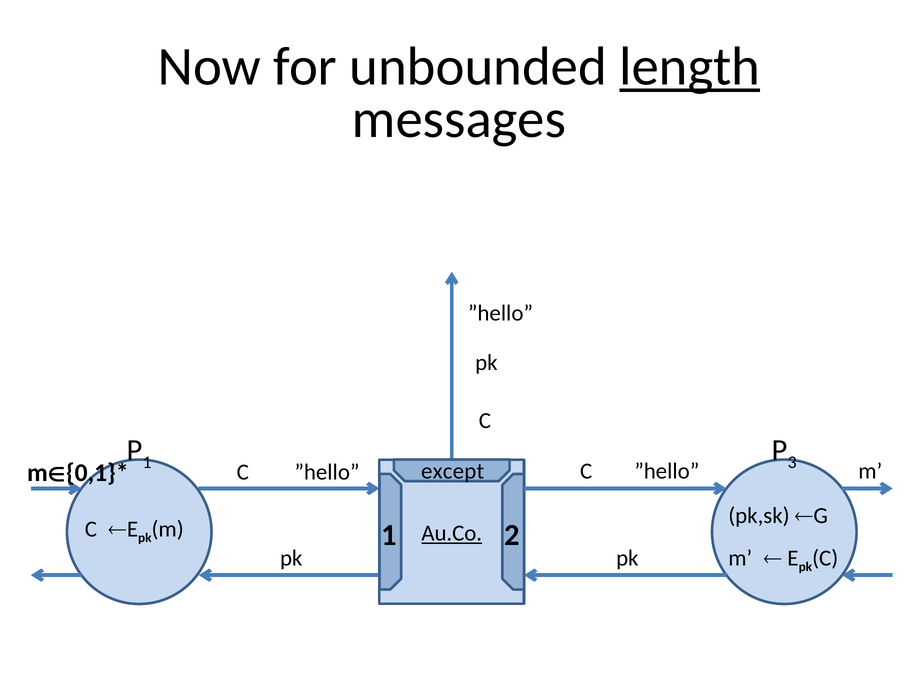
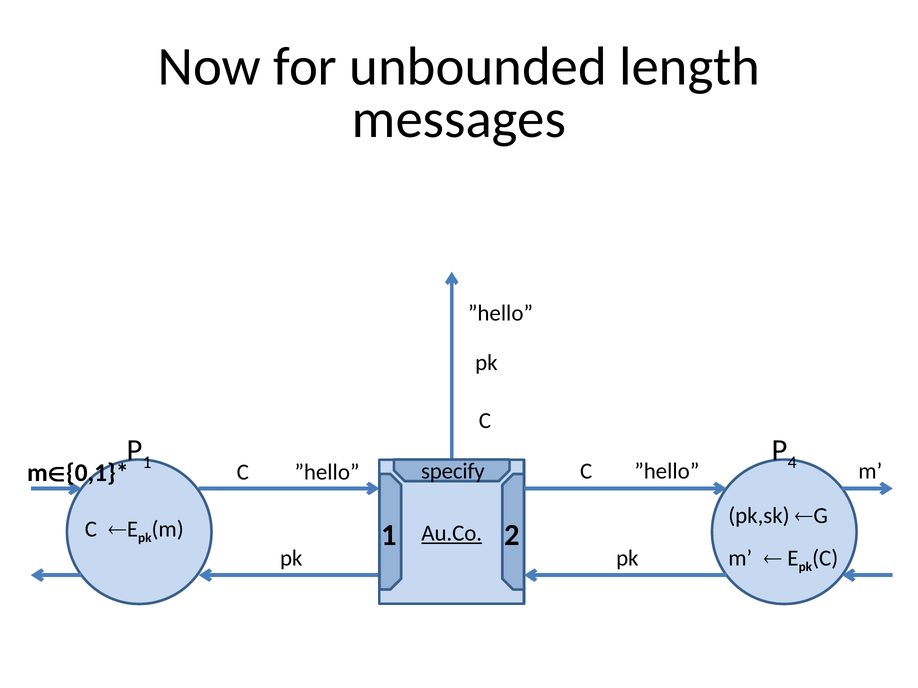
length underline: present -> none (690, 67)
3: 3 -> 4 (792, 463)
except: except -> specify (453, 472)
